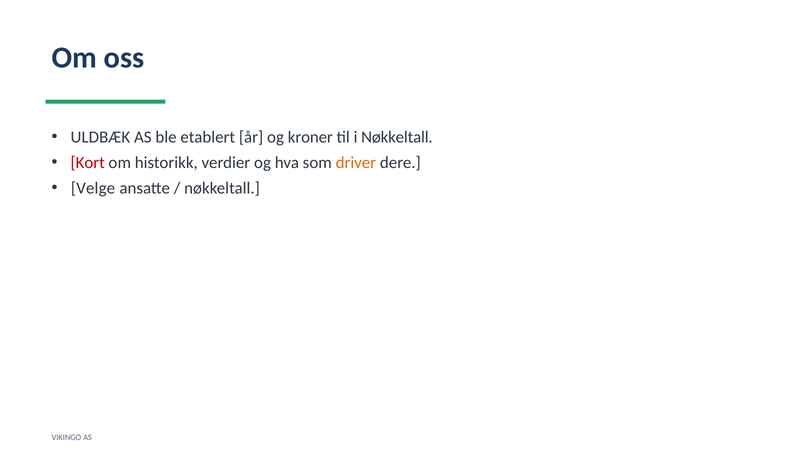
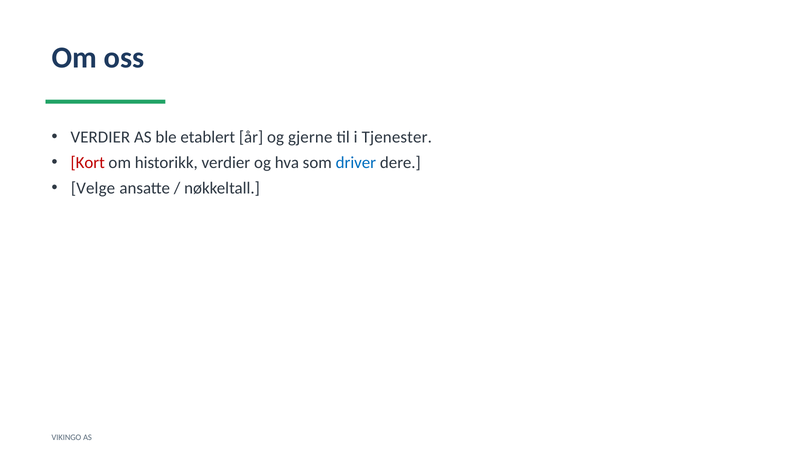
ULDBÆK: ULDBÆK -> VERDIER (100, 137)
kroner: kroner -> gjerne (310, 137)
i Nøkkeltall: Nøkkeltall -> Tjenester (397, 137)
driver colour: orange -> blue (356, 163)
